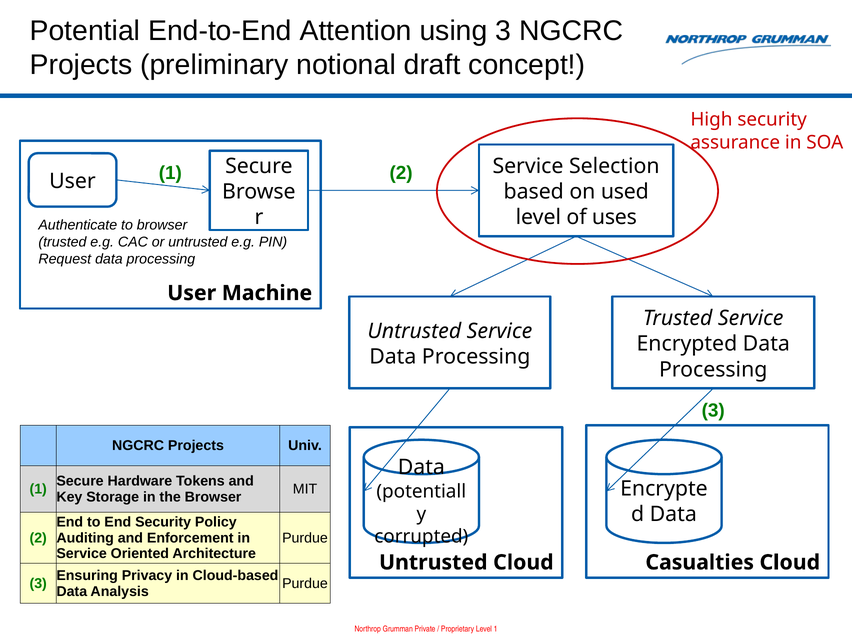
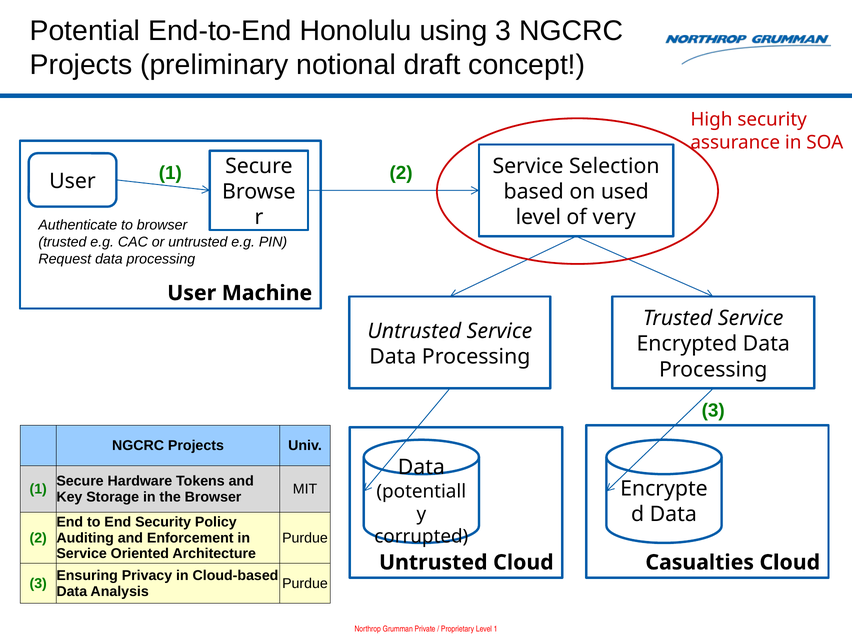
Attention: Attention -> Honolulu (356, 31)
uses: uses -> very (614, 217)
